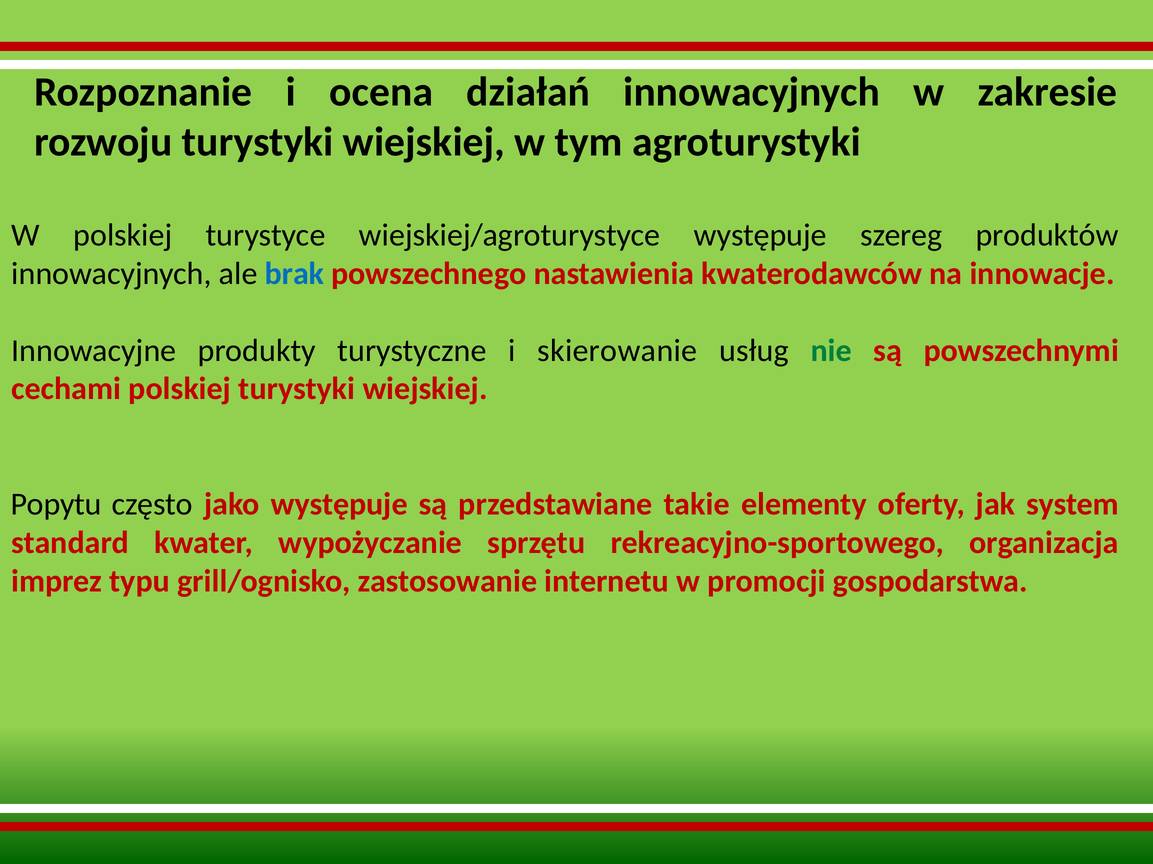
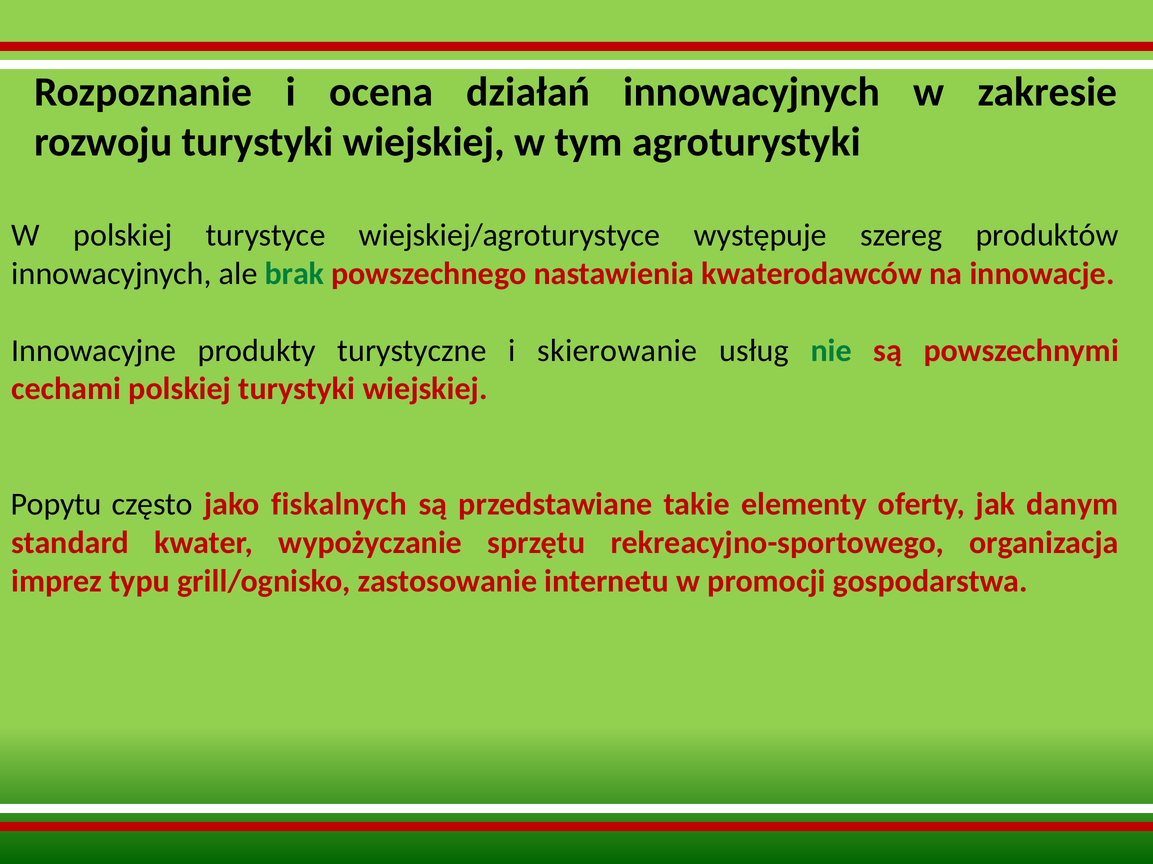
brak colour: blue -> green (294, 274)
jako występuje: występuje -> fiskalnych (339, 505)
system: system -> danym (1072, 505)
